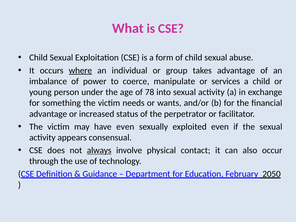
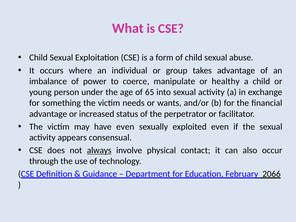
where underline: present -> none (80, 70)
services: services -> healthy (226, 81)
78: 78 -> 65 (150, 92)
2050: 2050 -> 2066 (271, 174)
